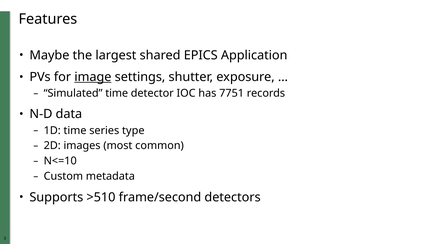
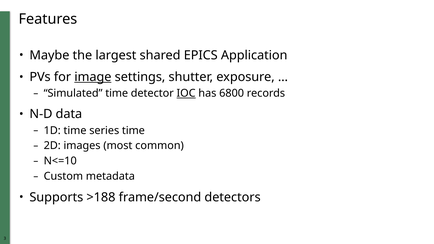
IOC underline: none -> present (186, 93)
7751: 7751 -> 6800 (232, 93)
series type: type -> time (133, 130)
>510: >510 -> >188 (101, 197)
